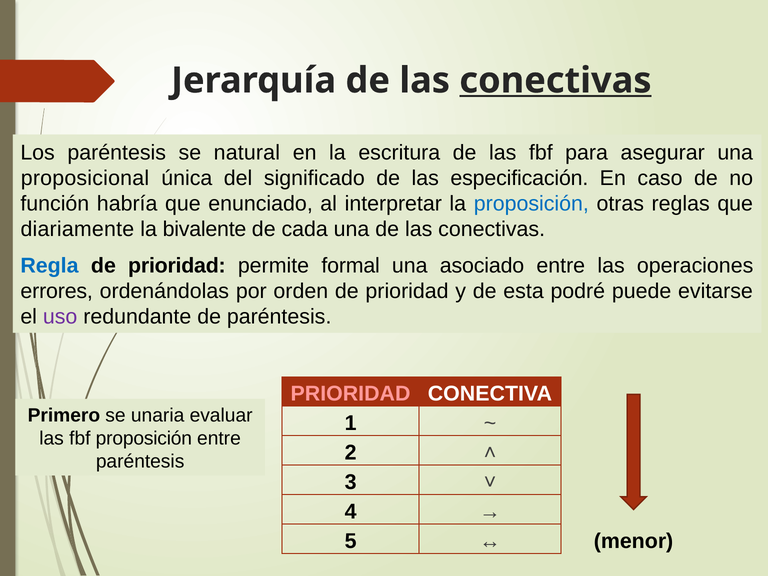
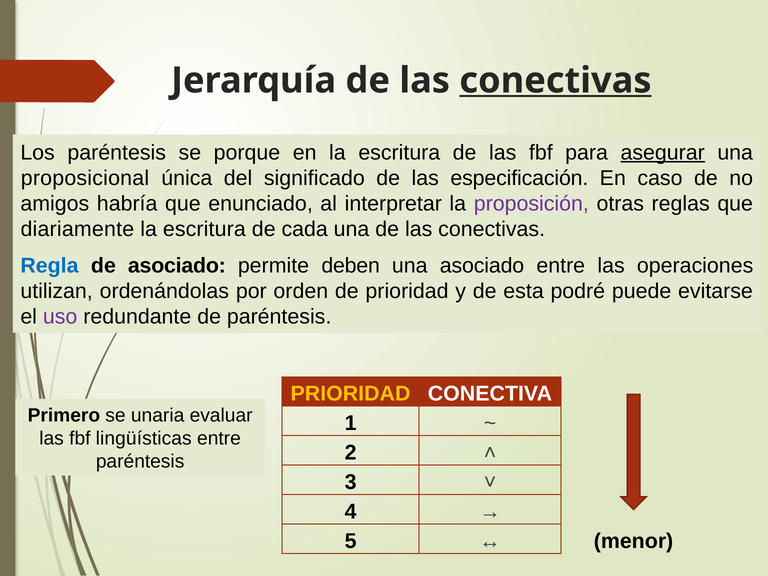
natural: natural -> porque (247, 153)
asegurar underline: none -> present (663, 153)
función: función -> amigos (55, 204)
proposición colour: blue -> purple (531, 204)
bivalente: bivalente -> escritura (204, 229)
prioridad: prioridad -> asociado (177, 266)
formal: formal -> deben (351, 266)
errores: errores -> utilizan (57, 291)
PRIORIDAD colour: pink -> yellow (351, 394)
fbf proposición: proposición -> lingüísticas (144, 438)
